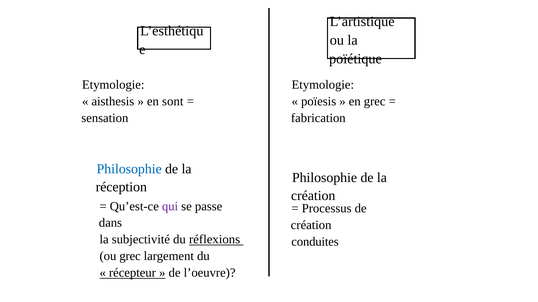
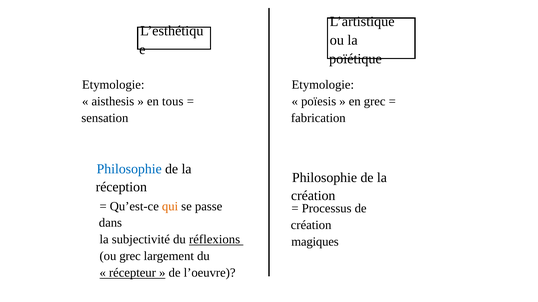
sont: sont -> tous (173, 102)
qui colour: purple -> orange (170, 207)
conduites: conduites -> magiques (315, 242)
